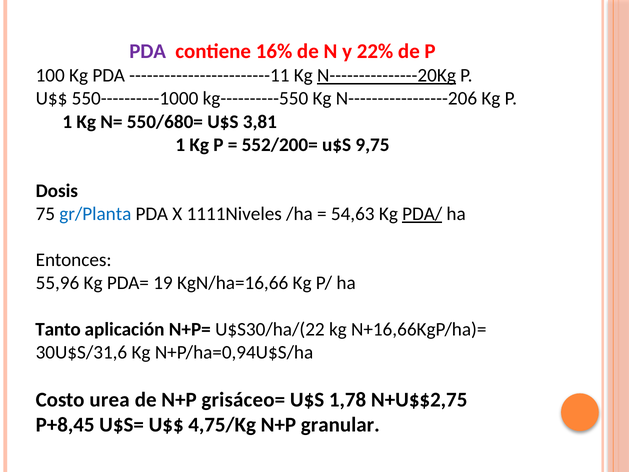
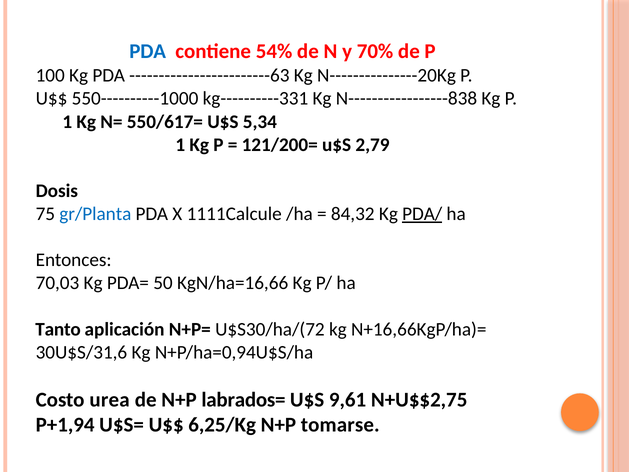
PDA colour: purple -> blue (148, 52)
16%: 16% -> 54% (274, 52)
22%: 22% -> 70% (375, 52)
------------------------11: ------------------------11 -> ------------------------63 (209, 76)
N---------------20Kg underline: present -> none (386, 76)
kg----------550: kg----------550 -> kg----------331 (255, 99)
N-----------------206: N-----------------206 -> N-----------------838 (406, 99)
550/680=: 550/680= -> 550/617= (165, 122)
3,81: 3,81 -> 5,34 (260, 122)
552/200=: 552/200= -> 121/200= (280, 145)
9,75: 9,75 -> 2,79 (373, 145)
1111Niveles: 1111Niveles -> 1111Calcule (234, 214)
54,63: 54,63 -> 84,32 (353, 214)
55,96: 55,96 -> 70,03 (57, 283)
19: 19 -> 50 (163, 283)
U$S30/ha/(22: U$S30/ha/(22 -> U$S30/ha/(72 (270, 329)
grisáceo=: grisáceo= -> labrados= (244, 399)
1,78: 1,78 -> 9,61 (348, 399)
P+8,45: P+8,45 -> P+1,94 (65, 425)
4,75/Kg: 4,75/Kg -> 6,25/Kg (222, 425)
granular: granular -> tomarse (340, 425)
